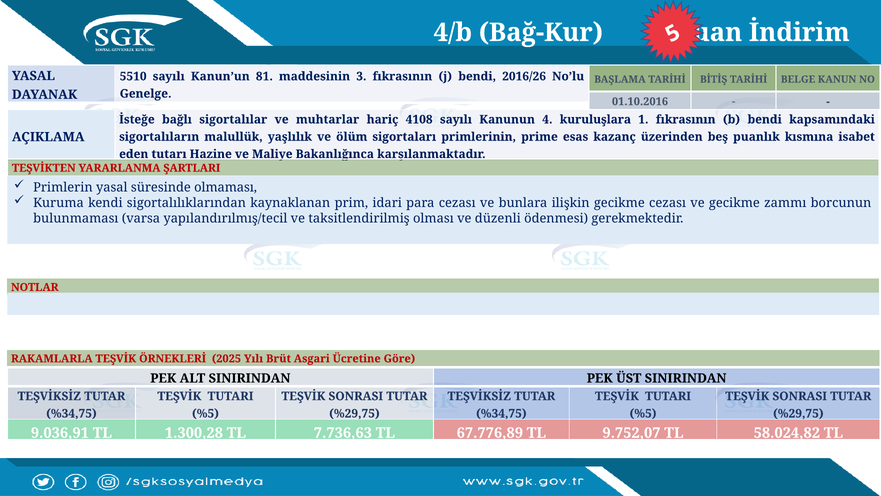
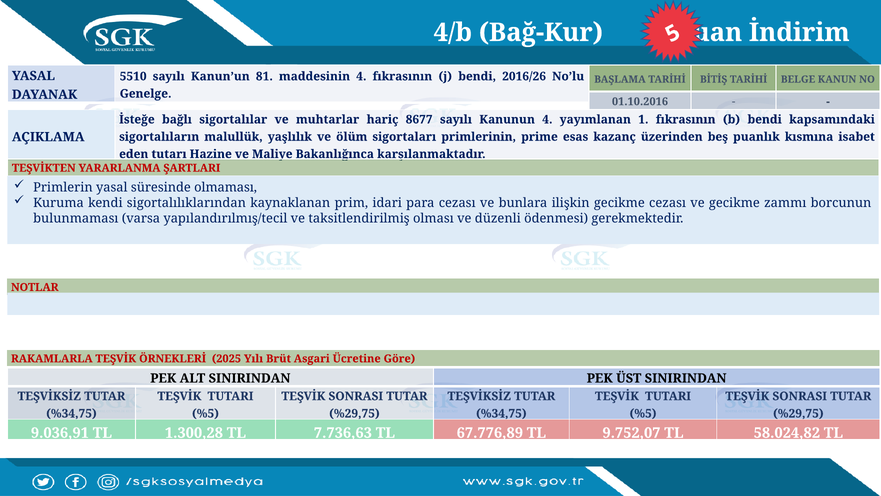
maddesinin 3: 3 -> 4 (361, 76)
4108: 4108 -> 8677 (419, 119)
kuruluşlara: kuruluşlara -> yayımlanan (595, 119)
